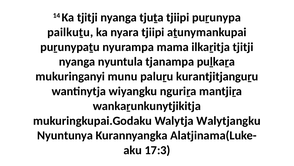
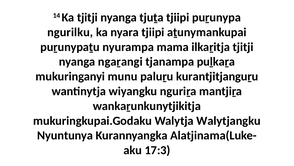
pailkuṯu: pailkuṯu -> ngurilku (70, 32)
nyuntula: nyuntula -> ngaṟangi (120, 61)
